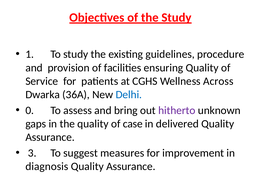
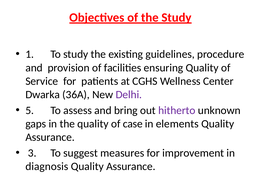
Across: Across -> Center (218, 81)
Delhi colour: blue -> purple (129, 95)
0: 0 -> 5 (30, 111)
delivered: delivered -> elements (177, 124)
